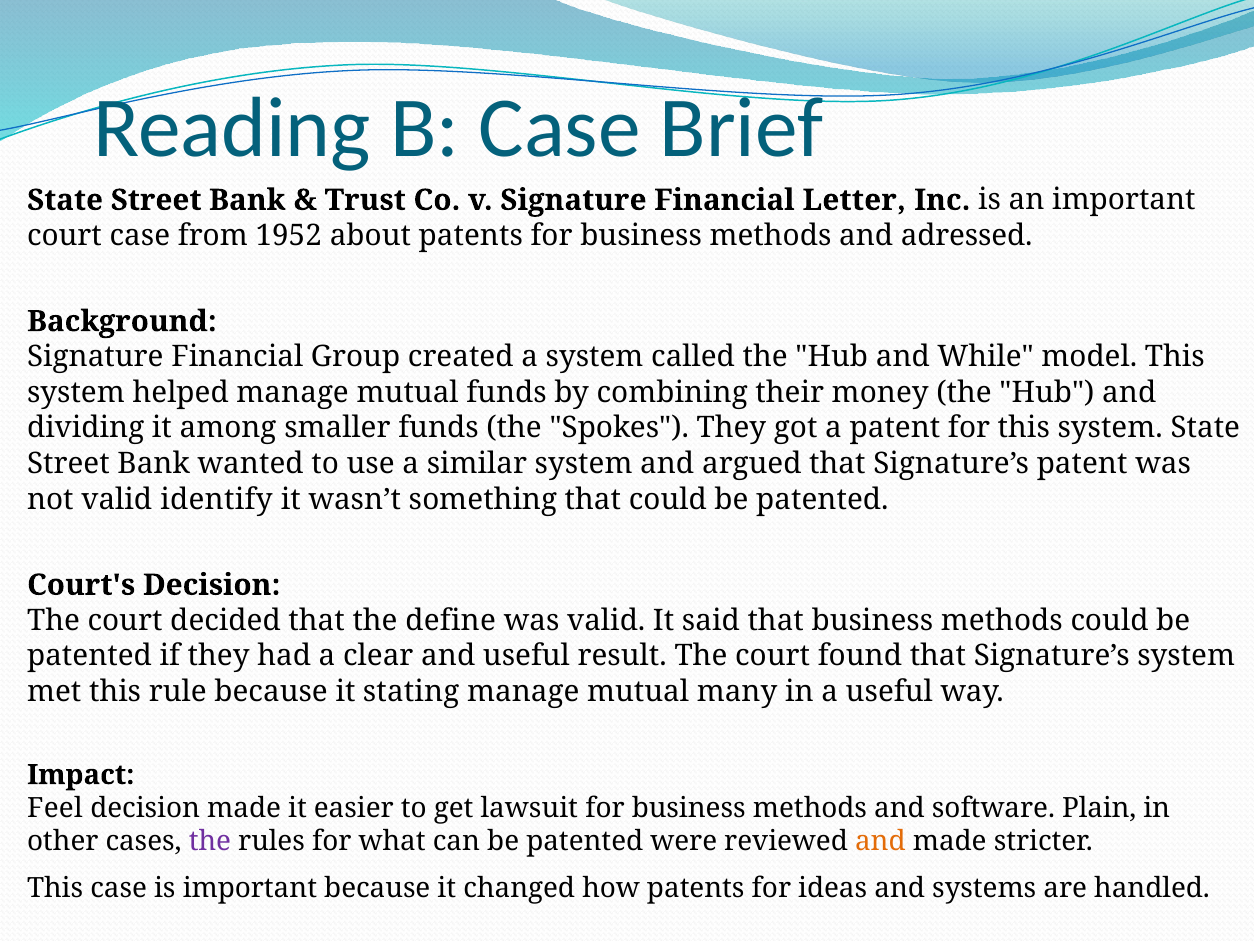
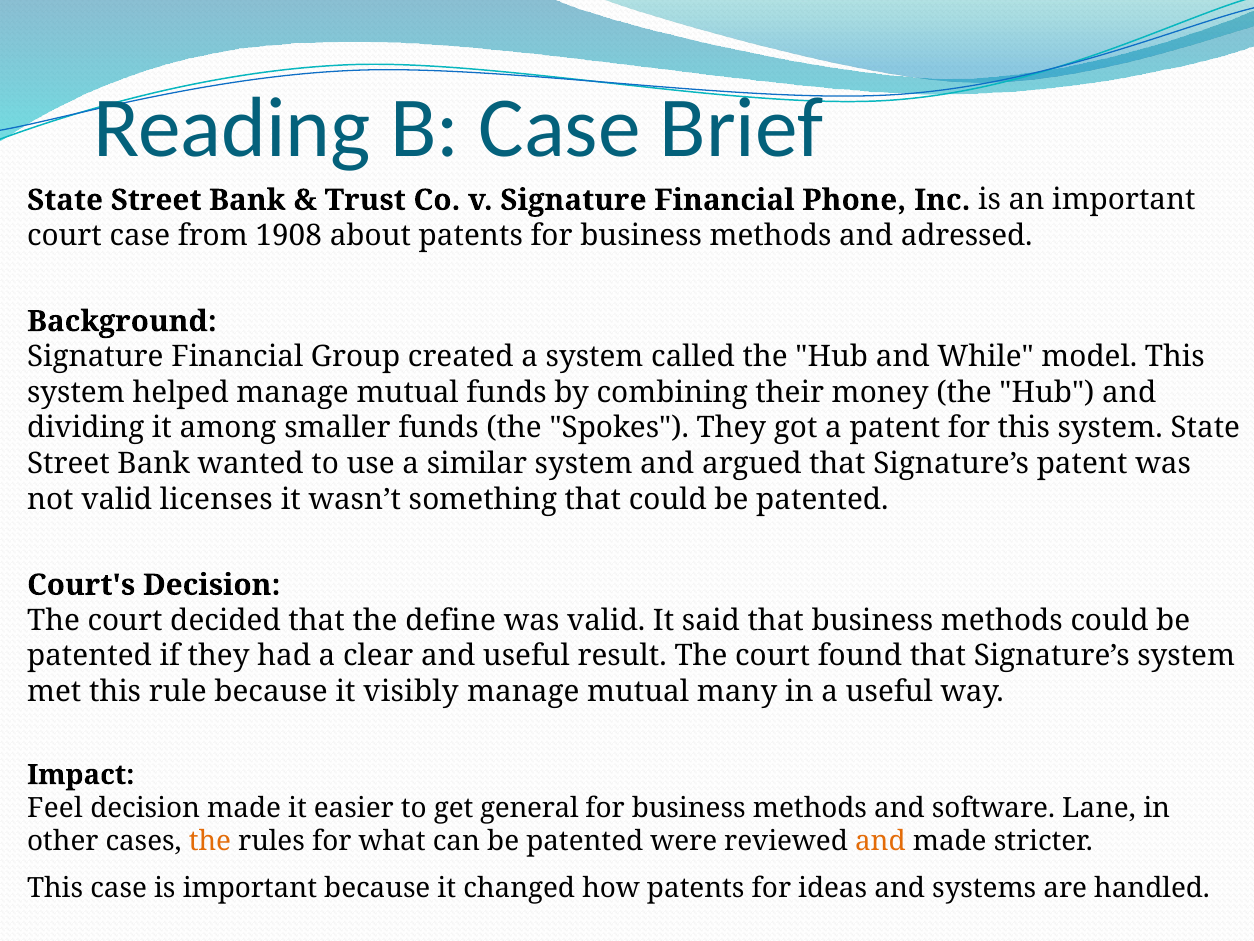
Letter: Letter -> Phone (854, 200)
1952: 1952 -> 1908 (289, 236)
identify: identify -> licenses (216, 499)
stating: stating -> visibly (411, 691)
lawsuit: lawsuit -> general (529, 808)
Plain: Plain -> Lane (1099, 808)
the colour: purple -> orange (210, 841)
